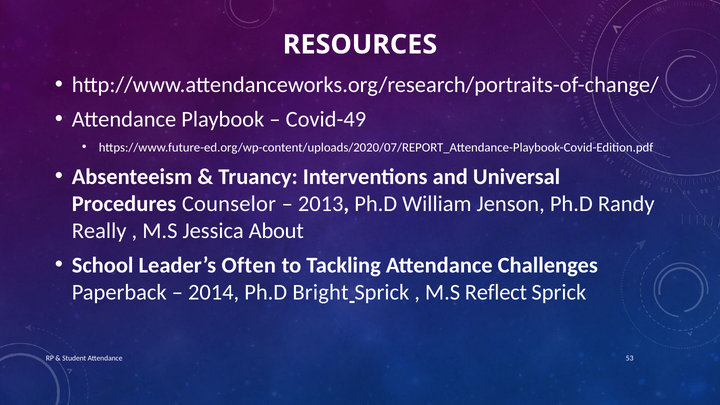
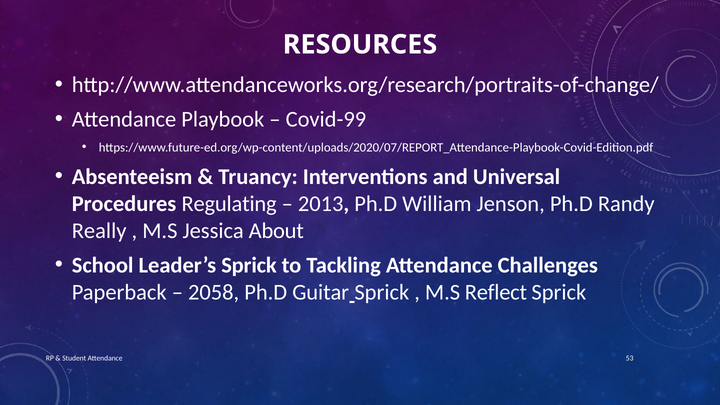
Covid-49: Covid-49 -> Covid-99 (326, 119)
Counselor: Counselor -> Regulating (229, 204)
Leader’s Often: Often -> Sprick (249, 265)
2014: 2014 -> 2058 (214, 292)
Bright: Bright -> Guitar (321, 292)
